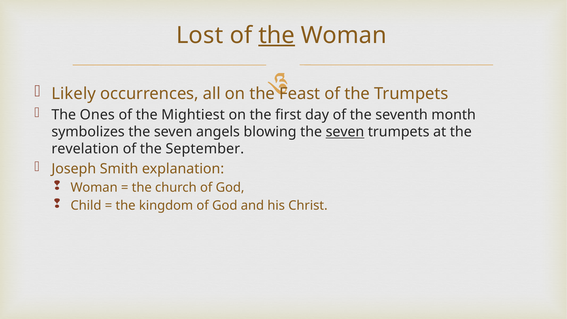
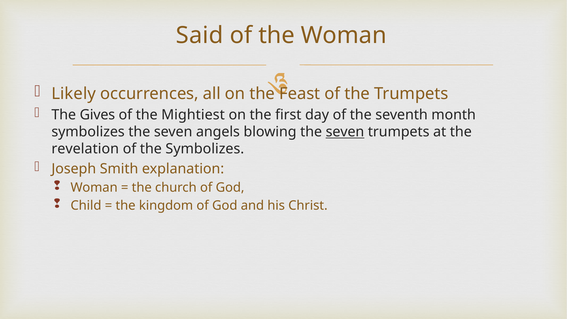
Lost: Lost -> Said (200, 35)
the underline: present -> none (277, 35)
Ones: Ones -> Gives (97, 115)
the September: September -> Symbolizes (205, 149)
